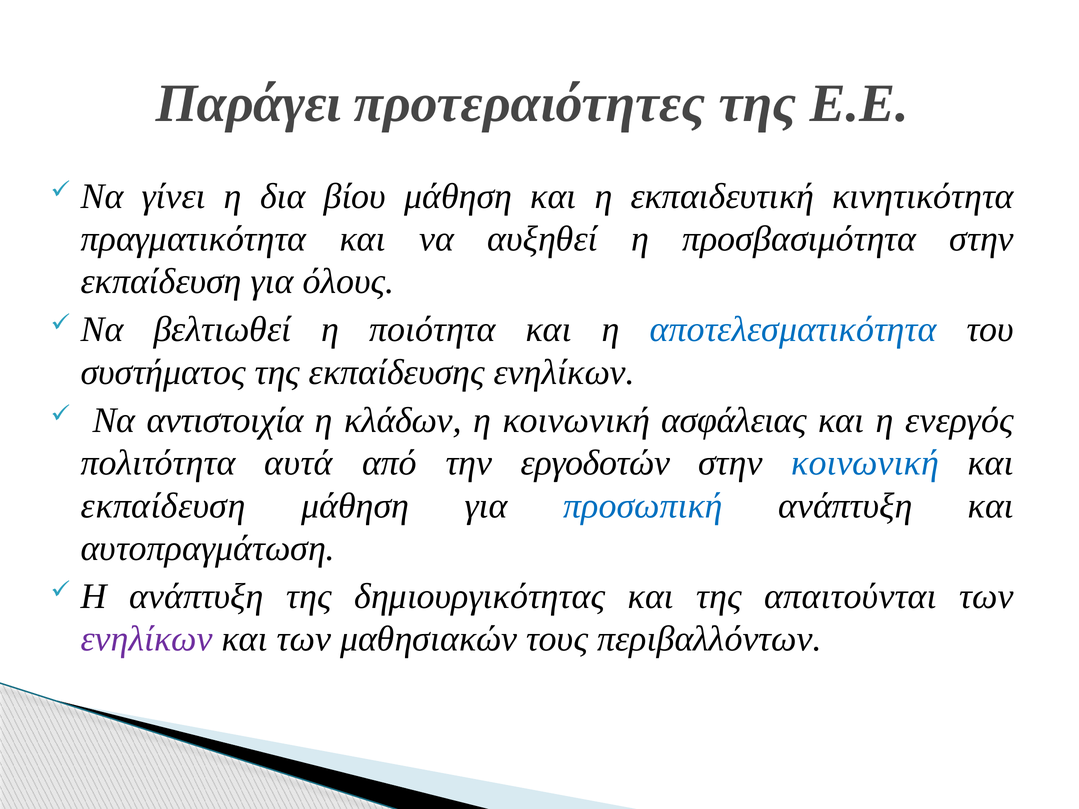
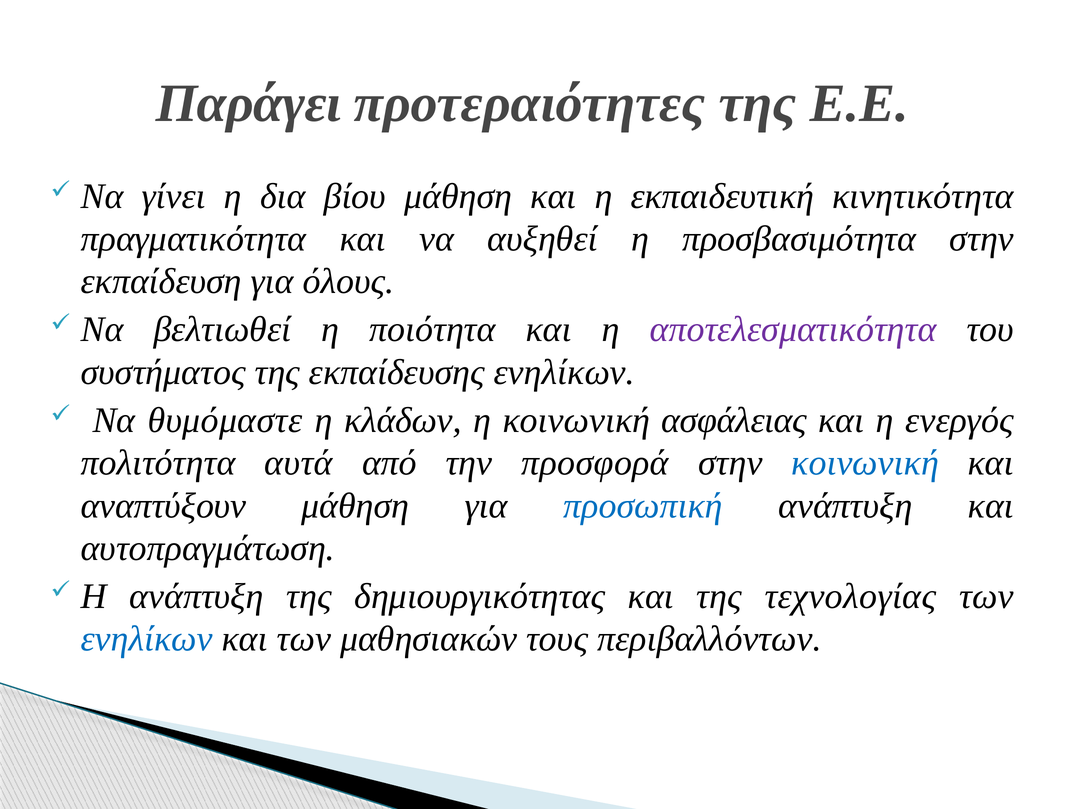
αποτελεσματικότητα colour: blue -> purple (793, 330)
αντιστοιχία: αντιστοιχία -> θυμόμαστε (225, 420)
εργοδοτών: εργοδοτών -> προσφορά (595, 463)
εκπαίδευση: εκπαίδευση -> αναπτύξουν (163, 506)
απαιτούνται: απαιτούνται -> τεχνολογίας (850, 597)
ενηλίκων colour: purple -> blue (147, 639)
